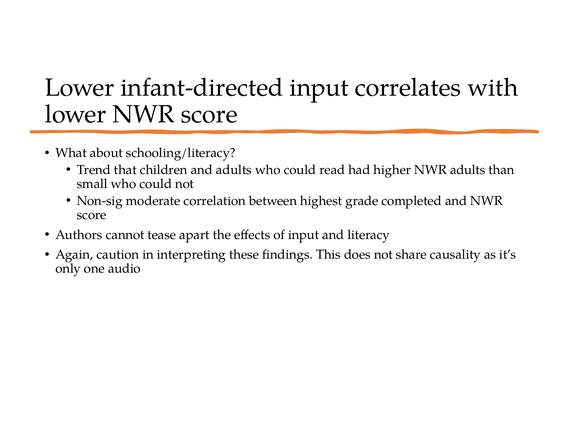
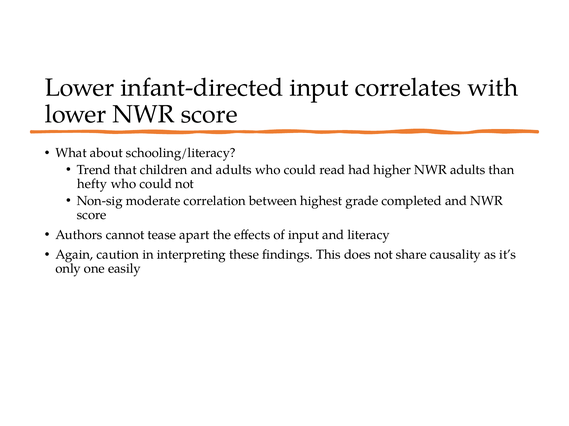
small: small -> hefty (92, 184)
audio: audio -> easily (124, 269)
